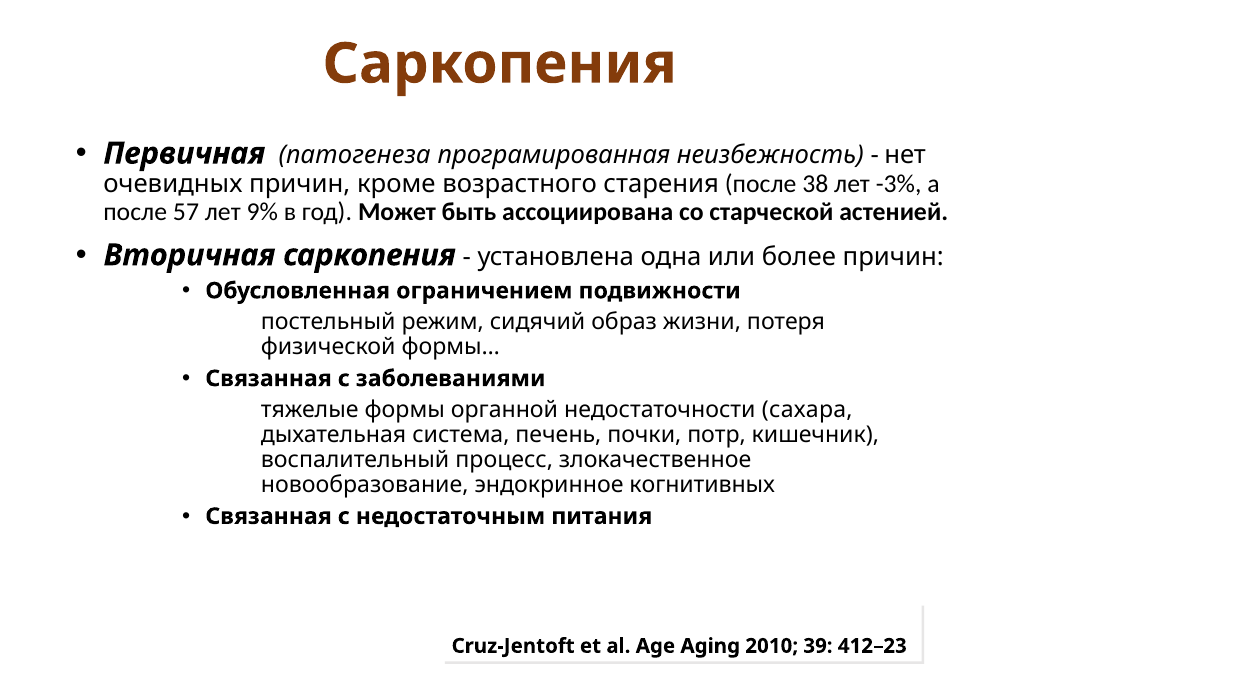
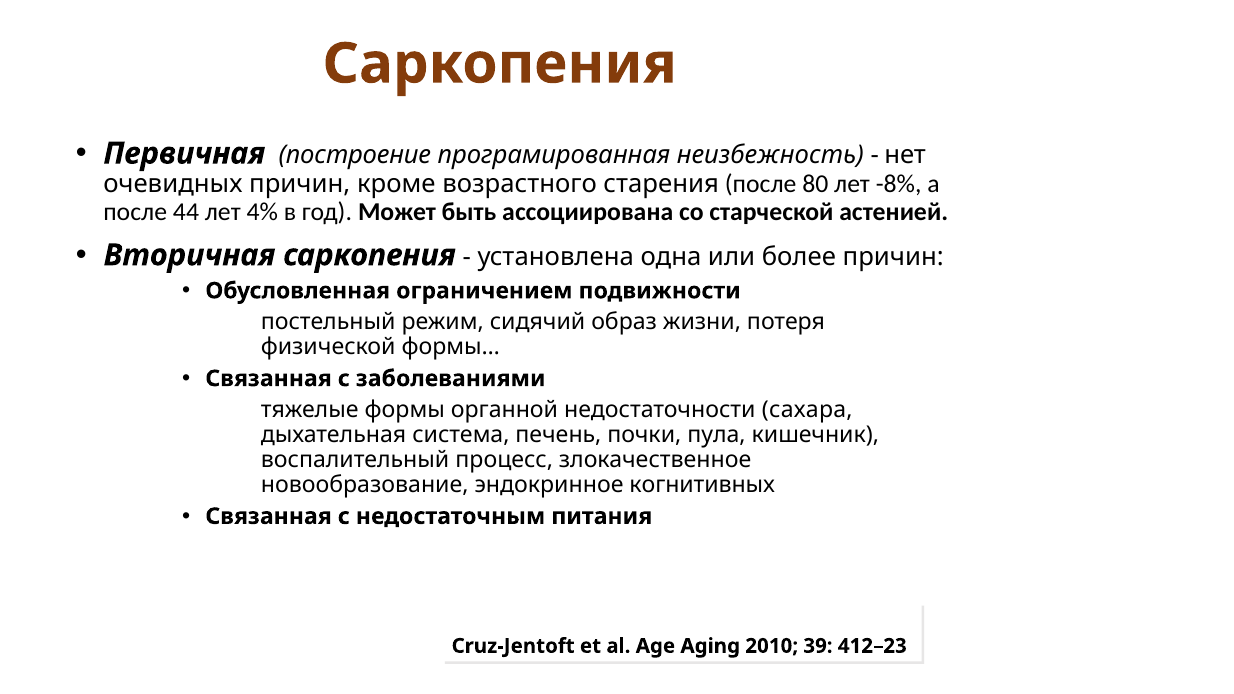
патогенеза: патогенеза -> построение (355, 155)
38: 38 -> 80 (815, 184)
-3%: -3% -> -8% (899, 184)
57: 57 -> 44 (186, 212)
9%: 9% -> 4% (262, 212)
потр: потр -> пула (716, 435)
